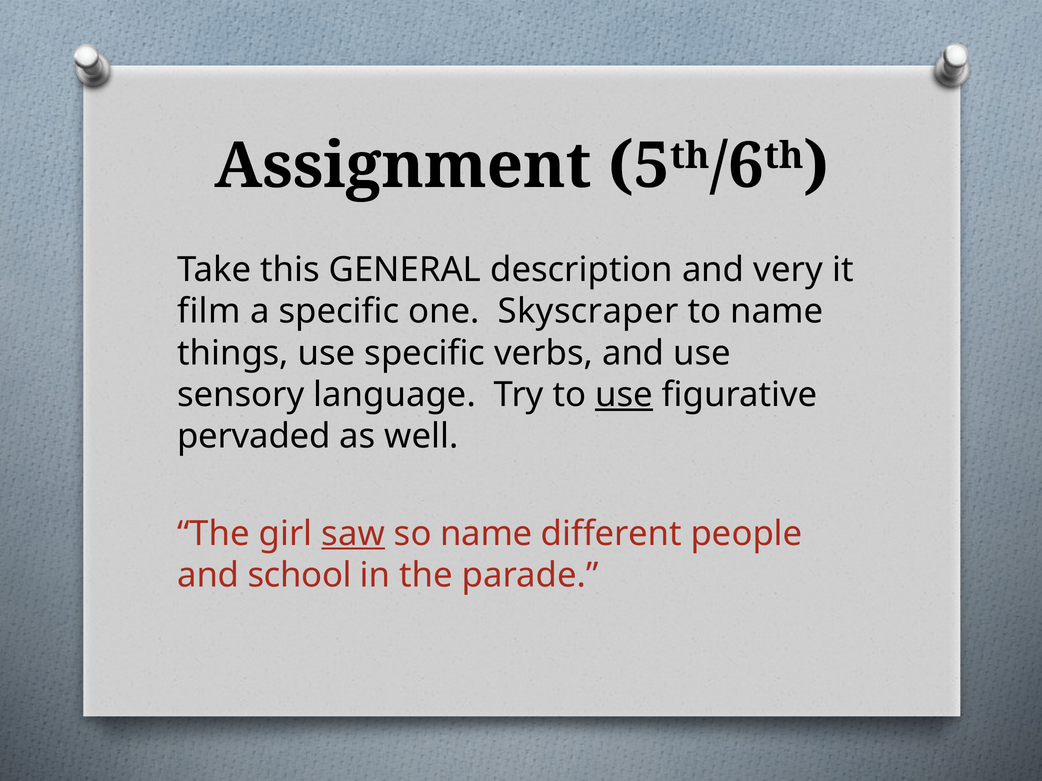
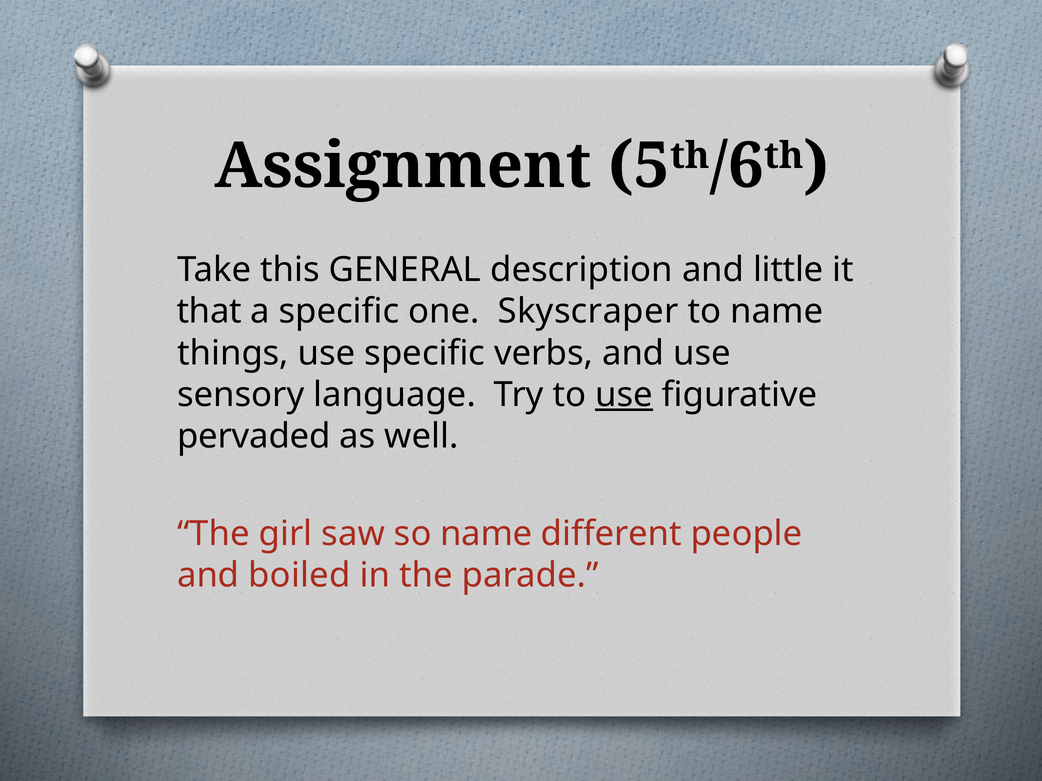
very: very -> little (788, 270)
film: film -> that (209, 312)
saw underline: present -> none (353, 534)
school: school -> boiled (299, 576)
